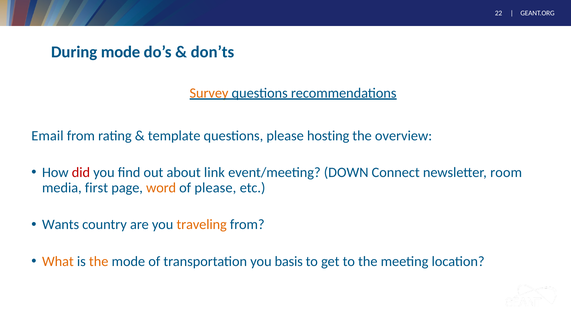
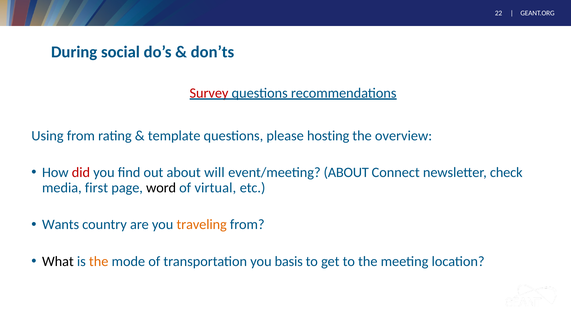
During mode: mode -> social (120, 52)
Survey colour: orange -> red (209, 93)
Email: Email -> Using (47, 136)
link: link -> will (214, 173)
event/meeting DOWN: DOWN -> ABOUT (346, 173)
room: room -> check (506, 173)
word colour: orange -> black (161, 188)
of please: please -> virtual (215, 188)
What colour: orange -> black (58, 262)
